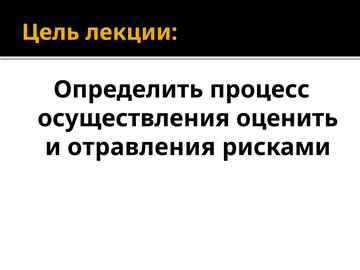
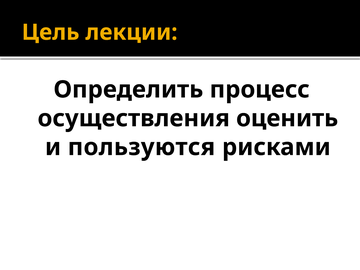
отравления: отравления -> пользуются (141, 147)
